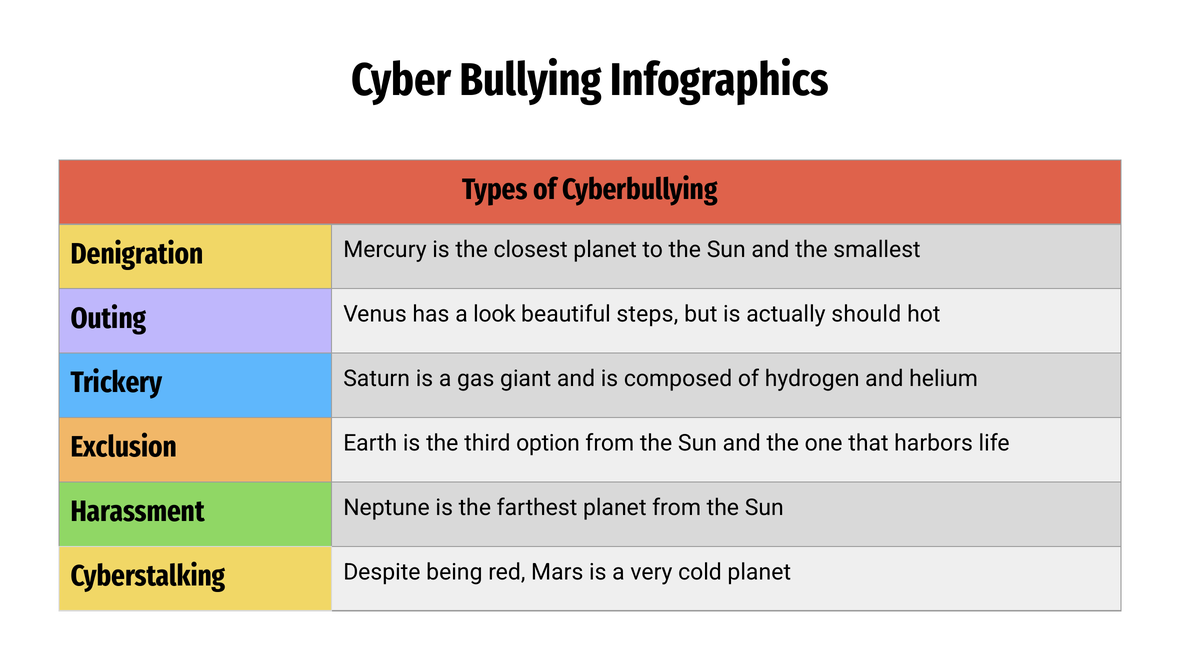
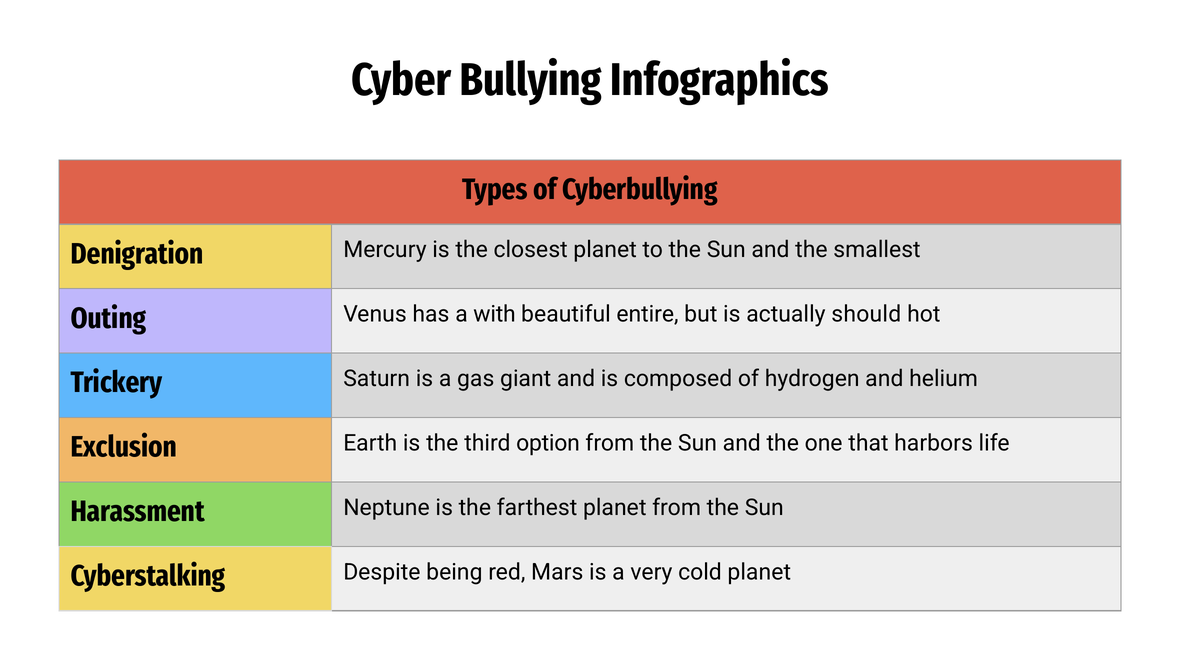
look: look -> with (495, 314)
steps: steps -> entire (647, 314)
